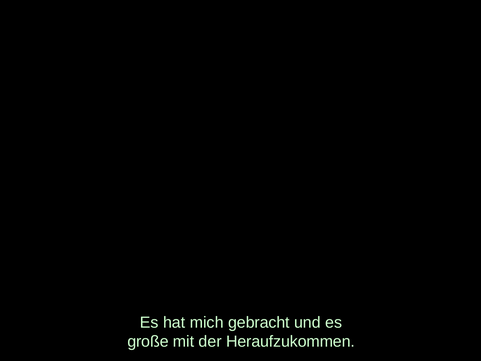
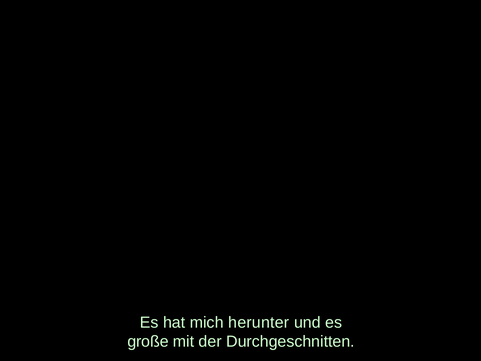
gebracht: gebracht -> herunter (259, 322)
Heraufzukommen: Heraufzukommen -> Durchgeschnitten (290, 341)
